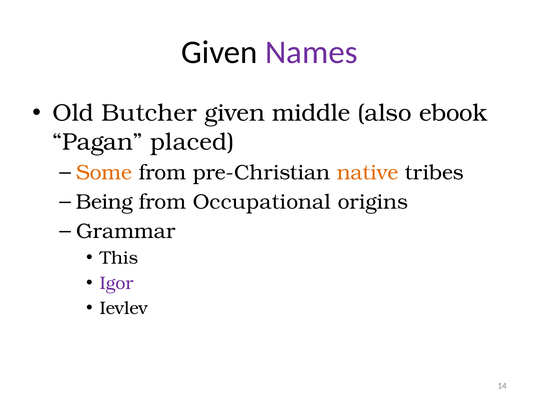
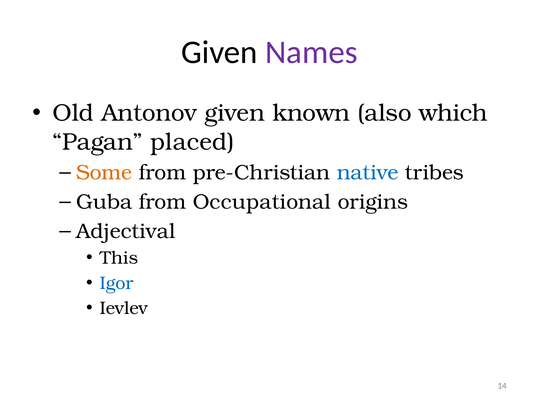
Butcher: Butcher -> Antonov (149, 113)
middle: middle -> known (311, 113)
ebook: ebook -> which (453, 113)
native colour: orange -> blue (368, 173)
Being: Being -> Guba (104, 202)
Grammar: Grammar -> Adjectival (126, 231)
Igor colour: purple -> blue (117, 283)
